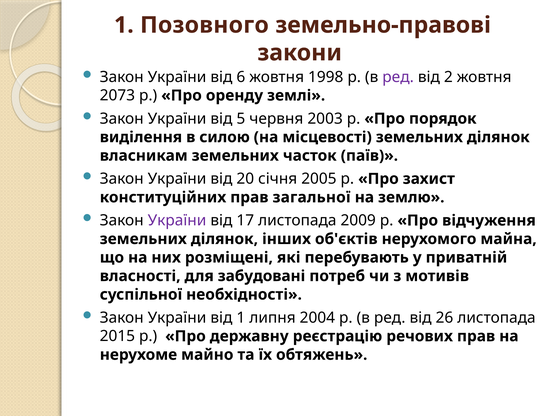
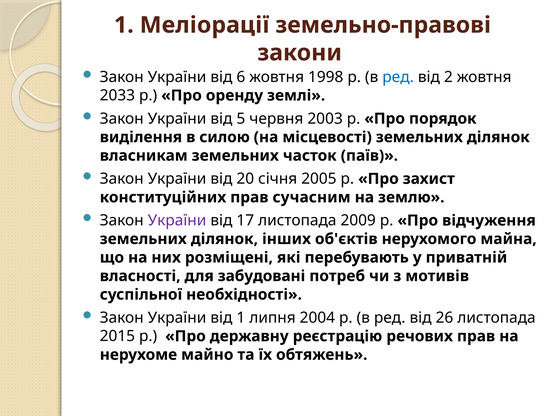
Позовного: Позовного -> Меліорації (205, 25)
ред colour: purple -> blue (398, 77)
2073: 2073 -> 2033 (117, 96)
загальної: загальної -> сучасним (312, 197)
